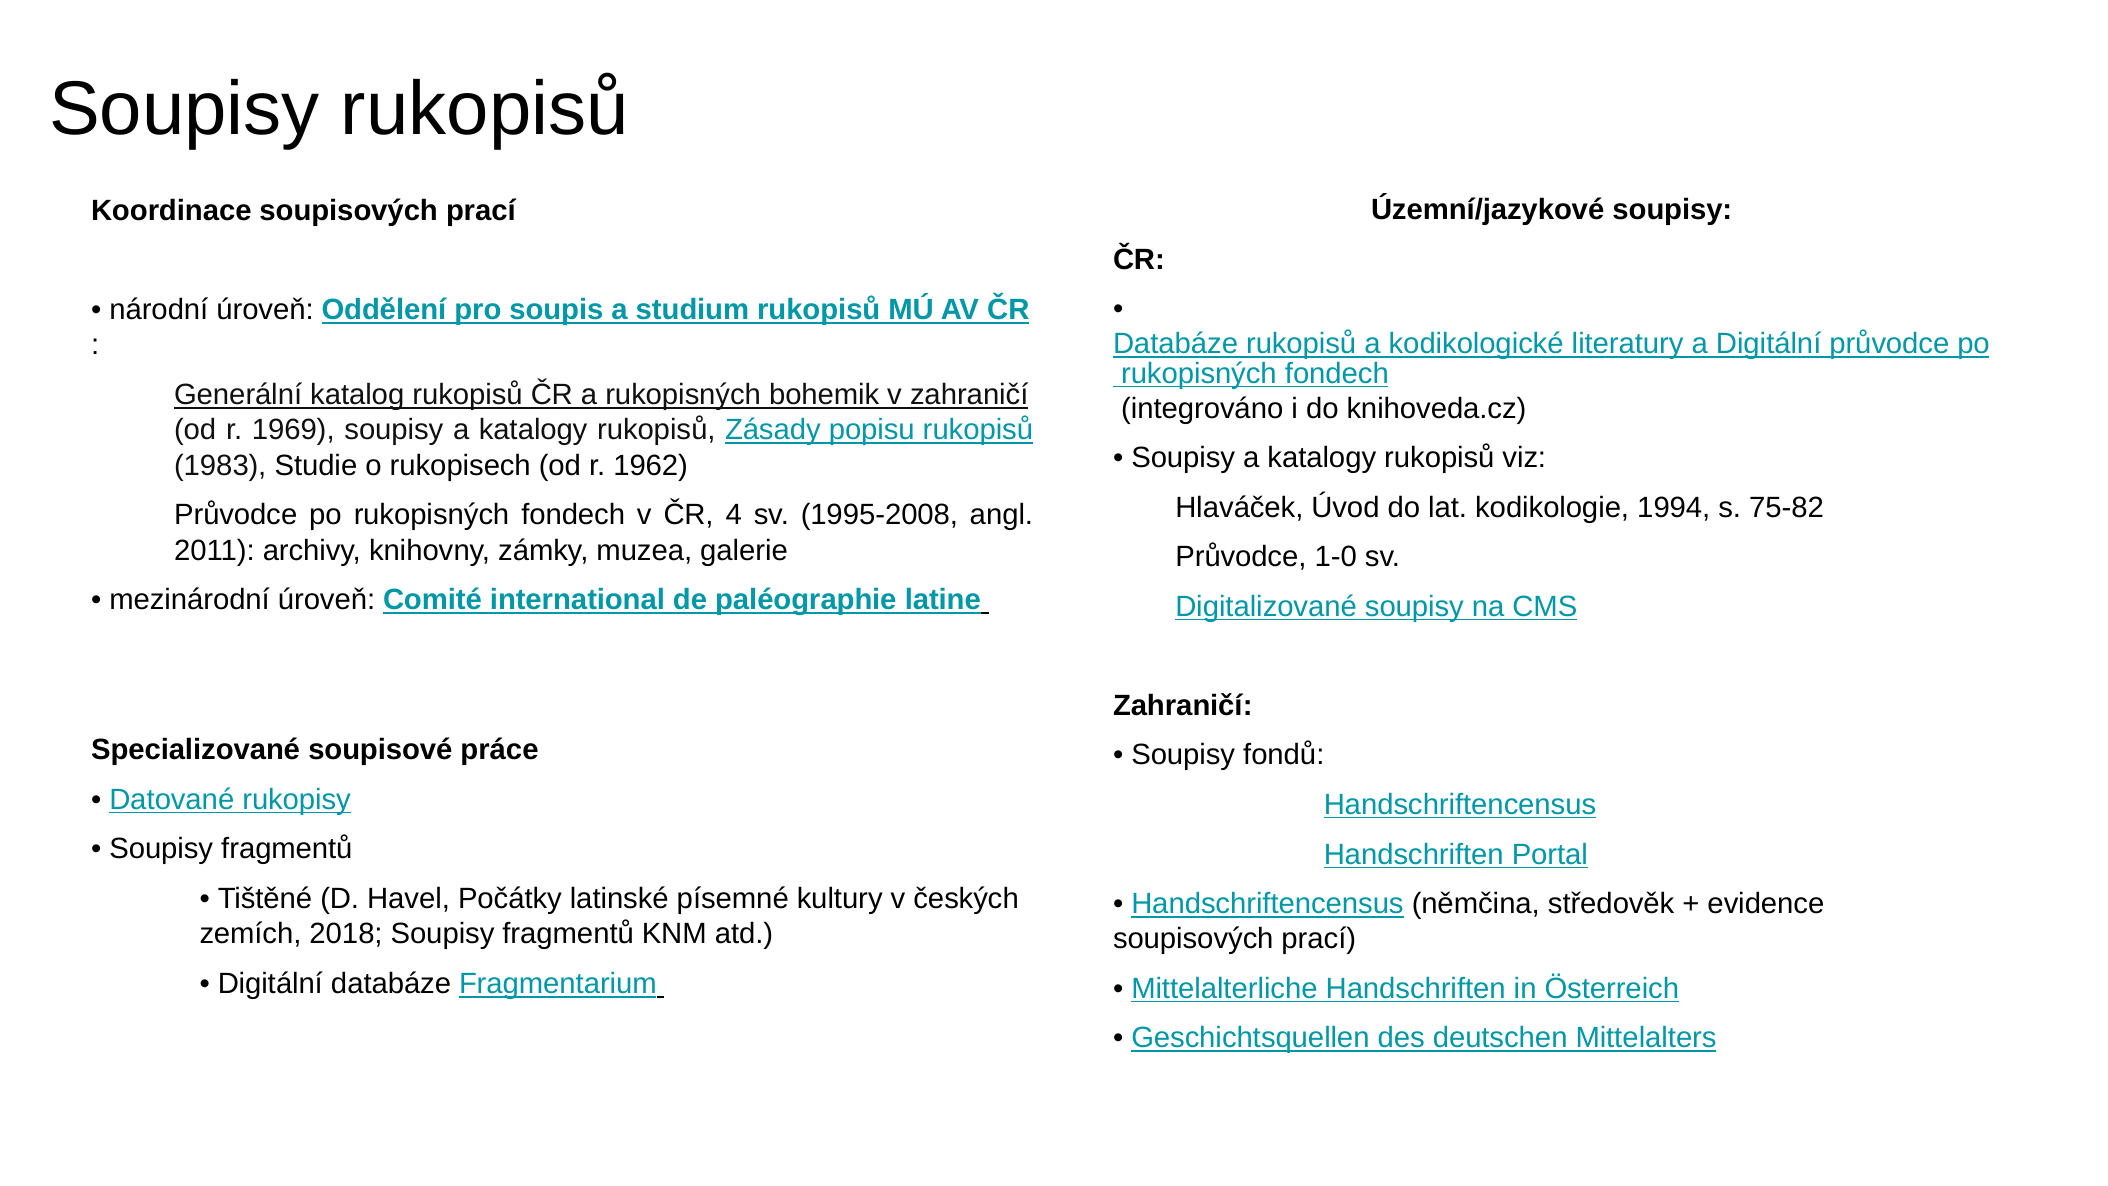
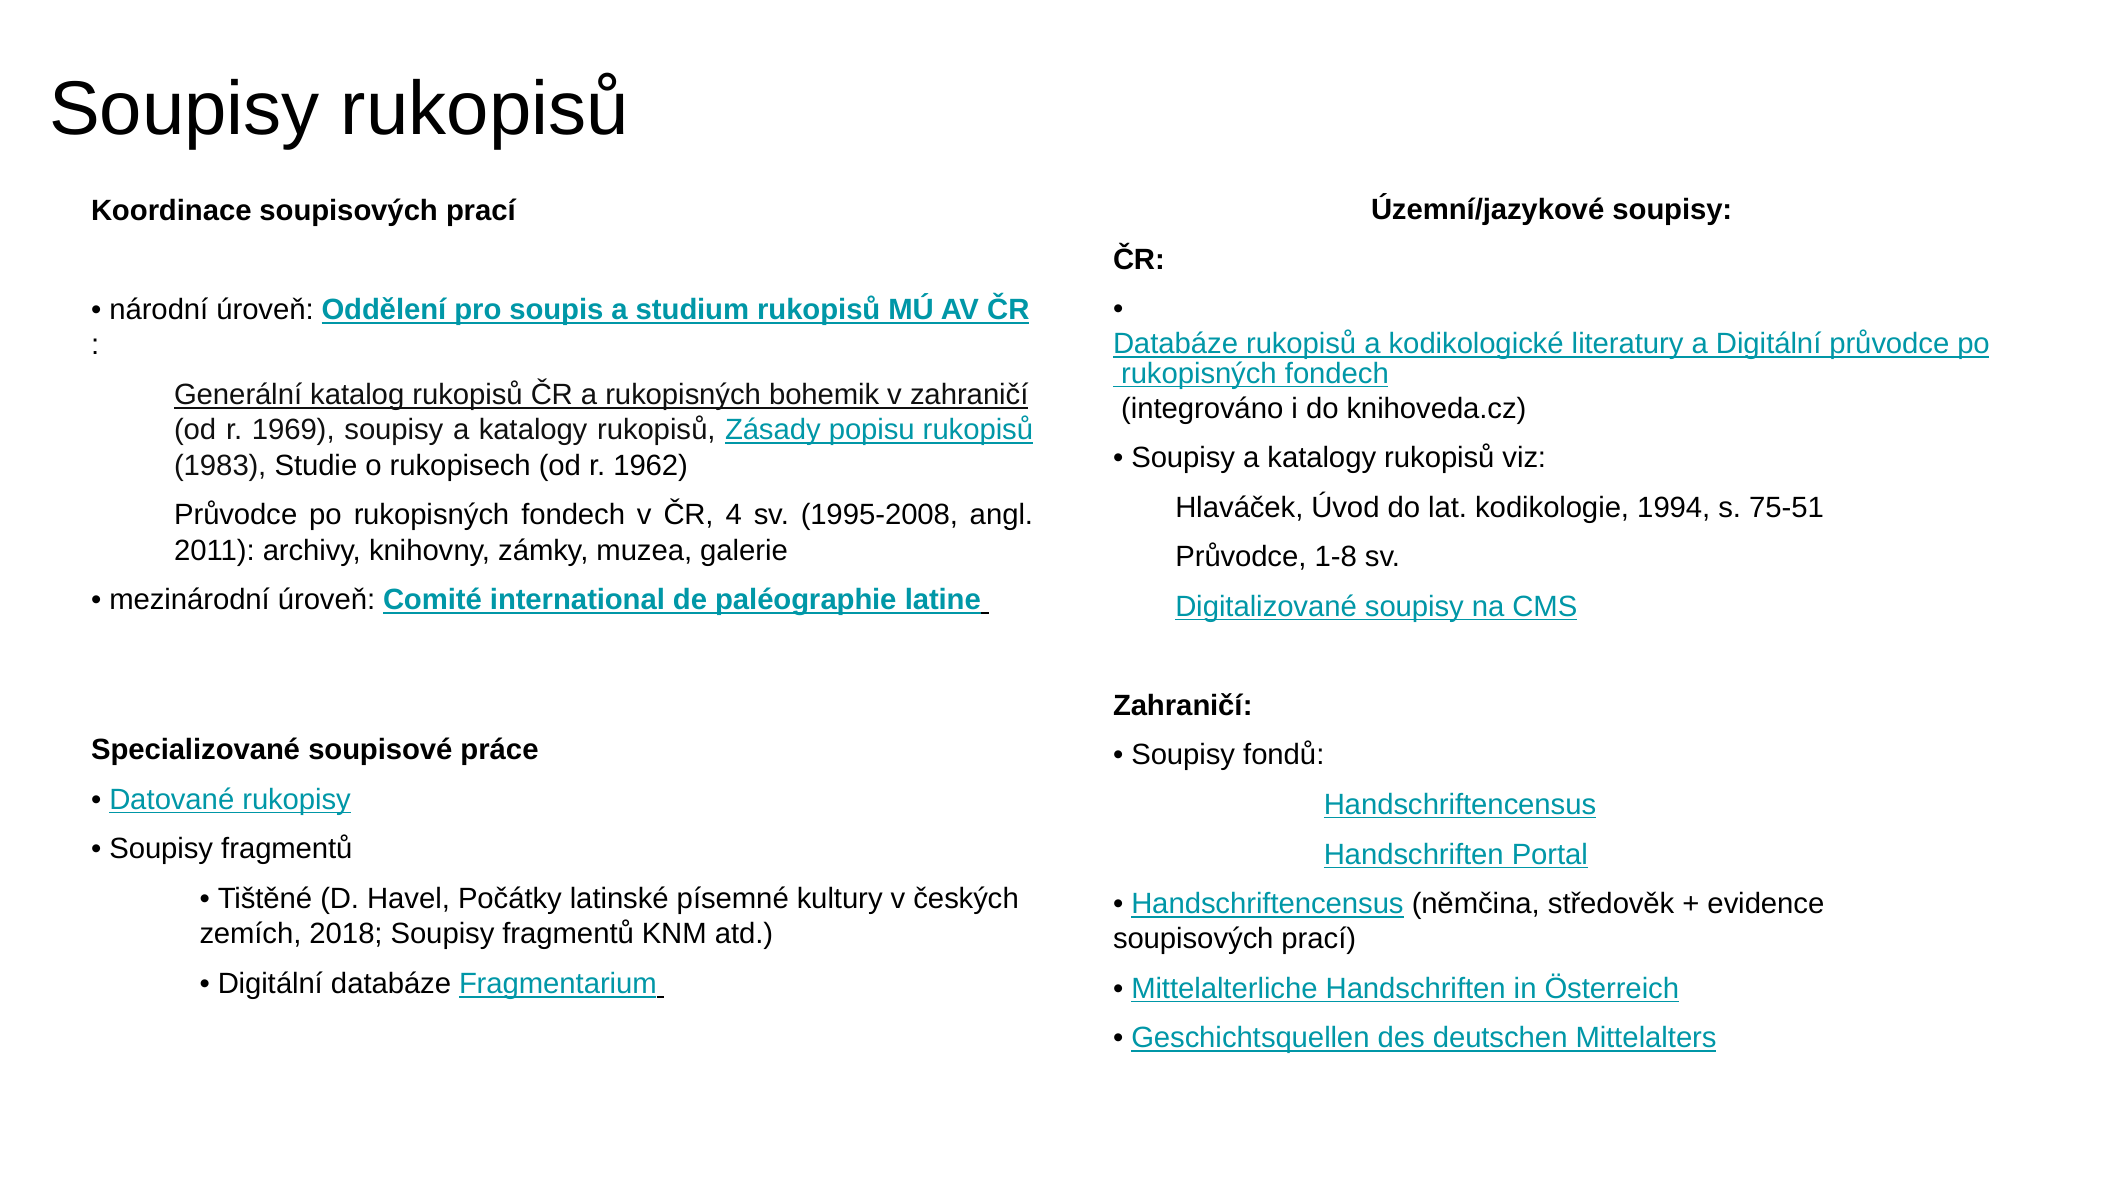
75-82: 75-82 -> 75-51 (1787, 507)
1-0: 1-0 -> 1-8 (1336, 557)
